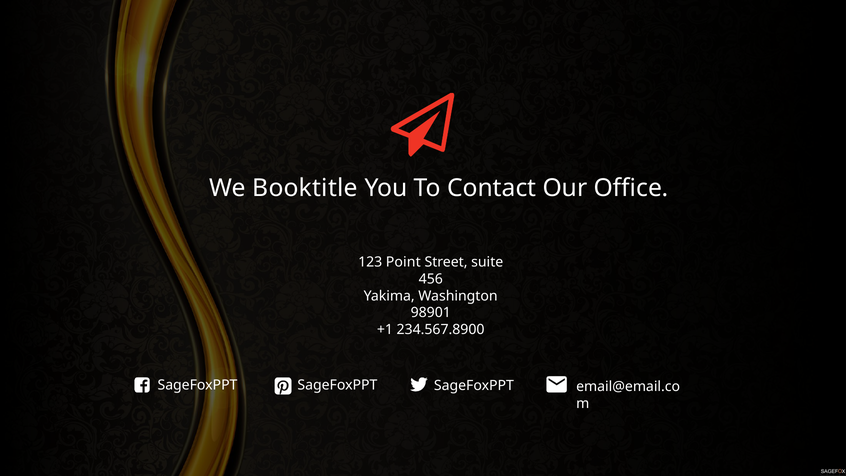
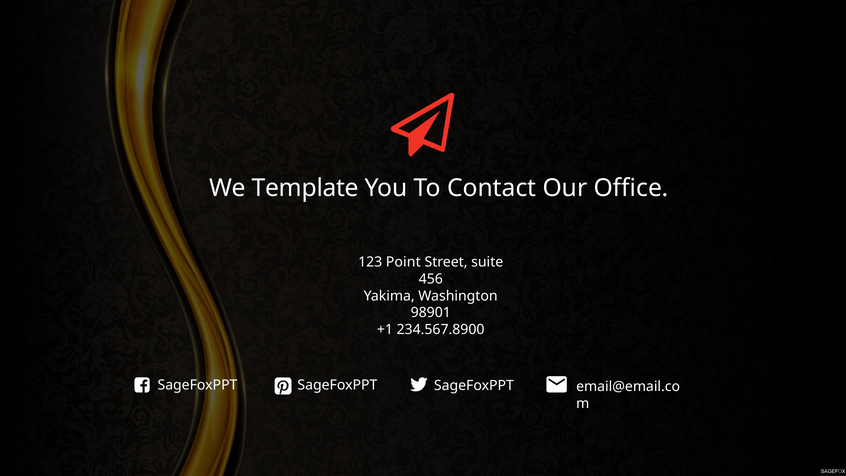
Booktitle: Booktitle -> Template (305, 188)
